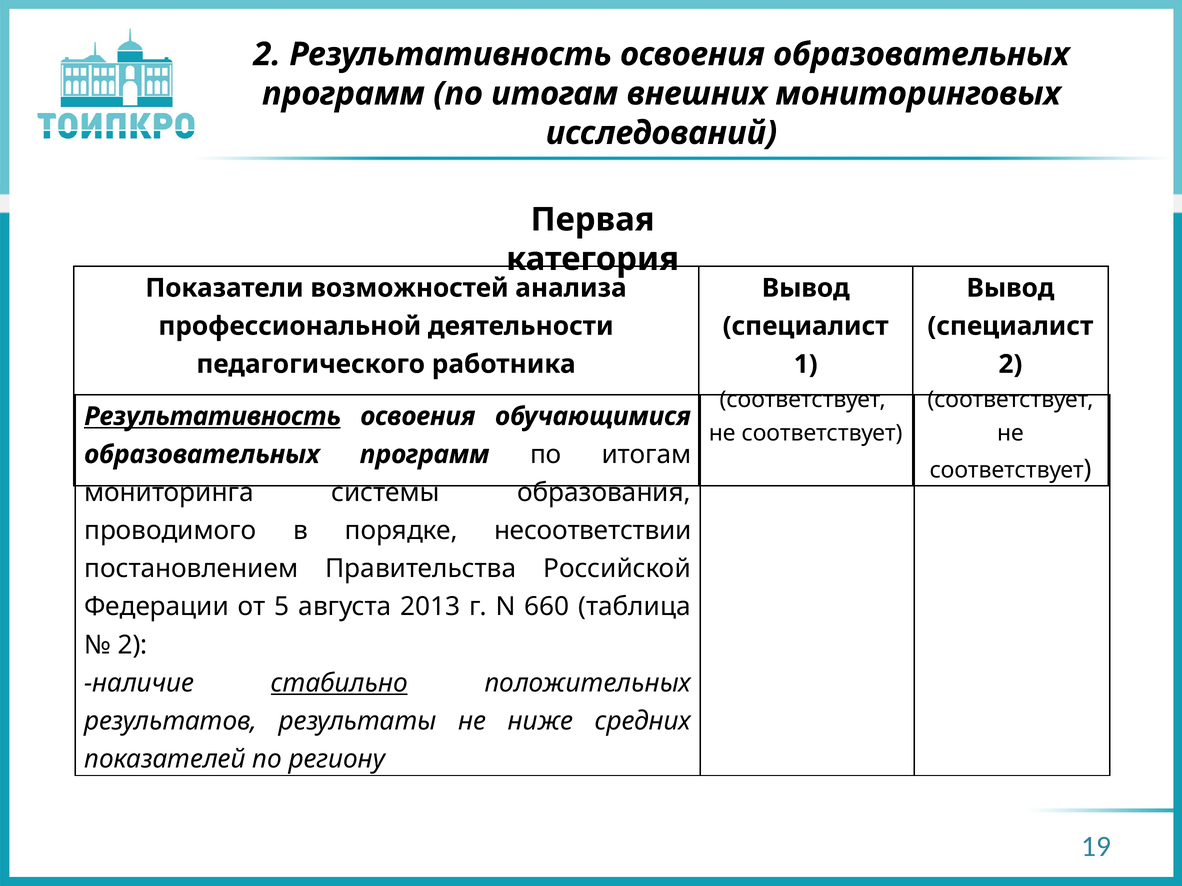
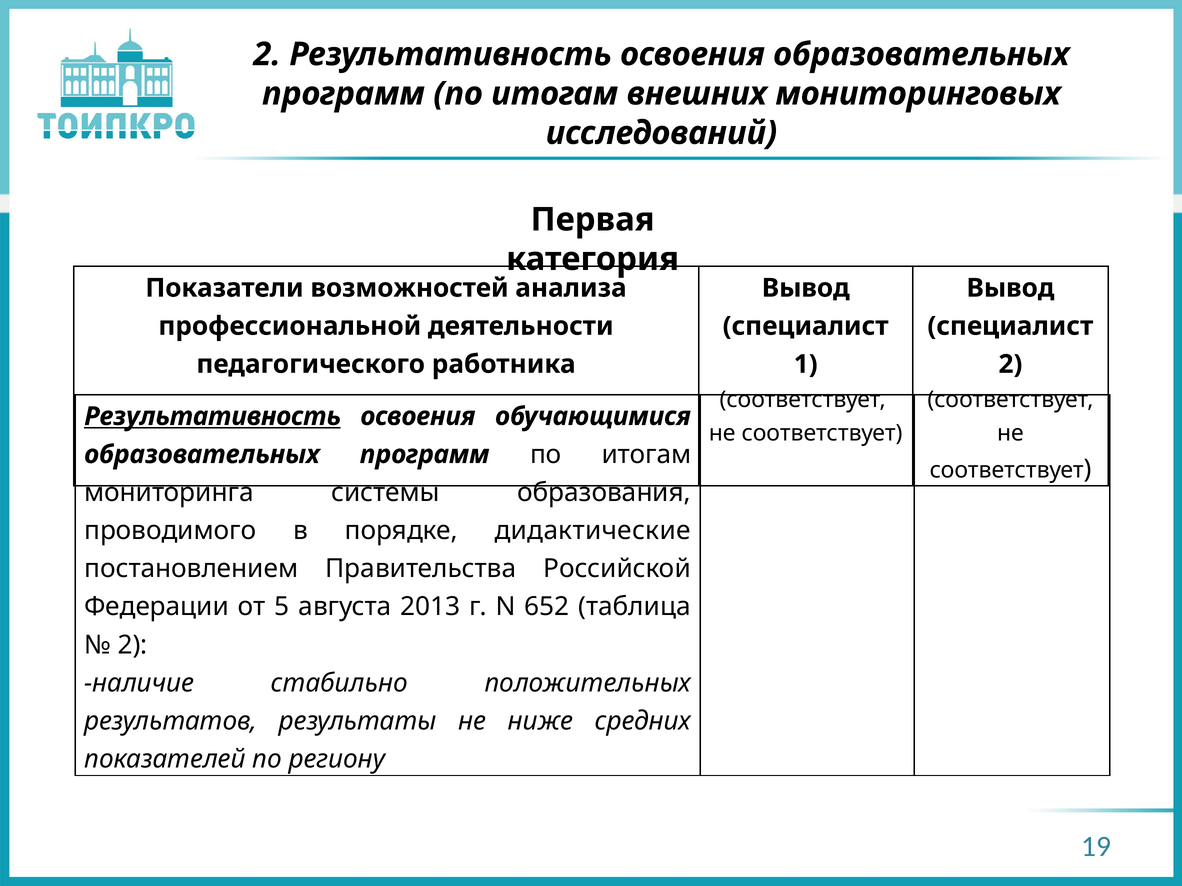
несоответствии: несоответствии -> дидактические (593, 531)
660: 660 -> 652 (547, 607)
стабильно underline: present -> none (339, 683)
